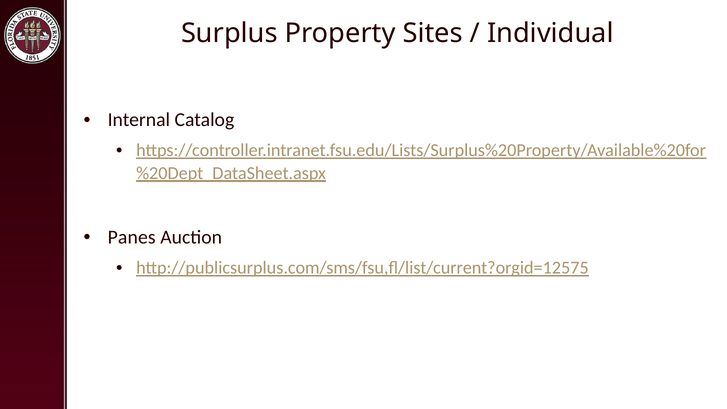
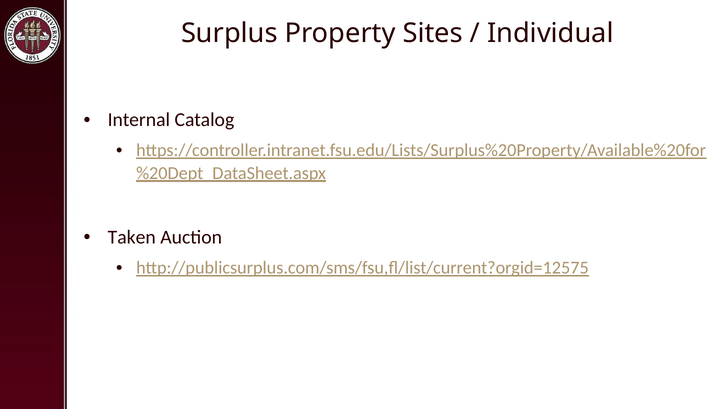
Panes: Panes -> Taken (132, 237)
